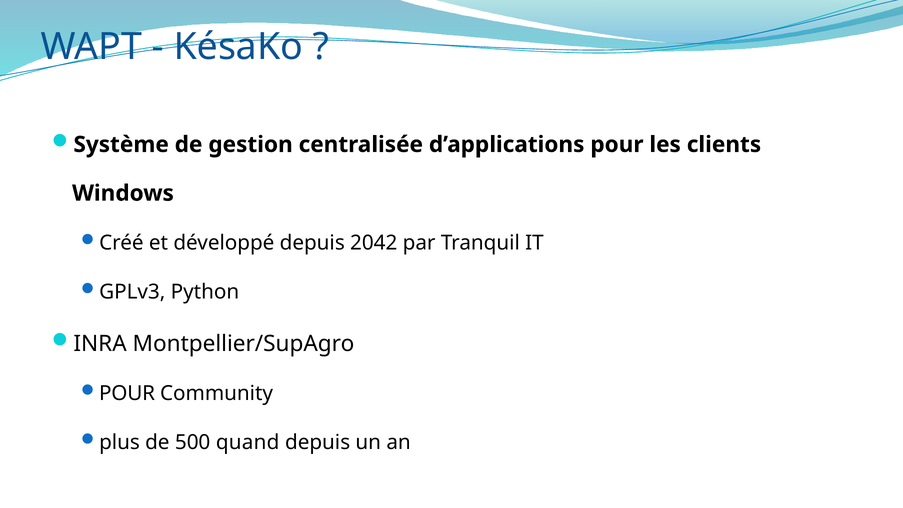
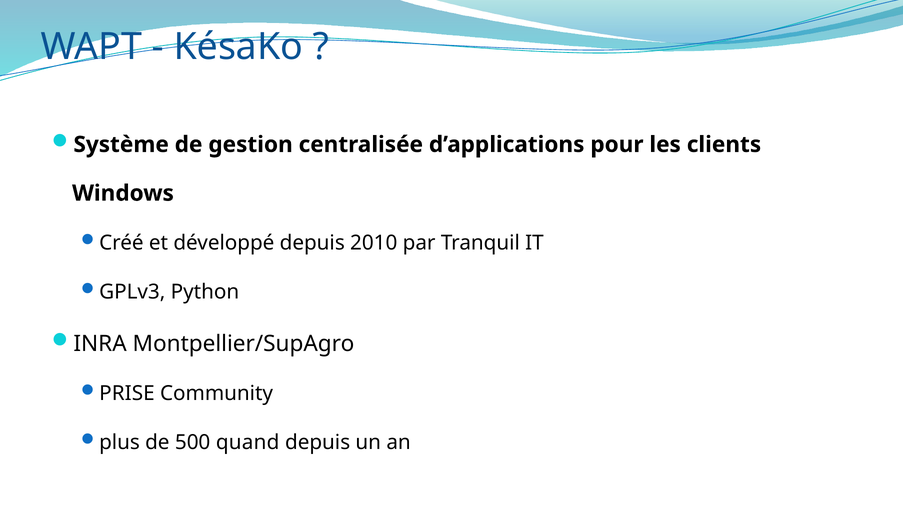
2042: 2042 -> 2010 (374, 243)
POUR: POUR -> PRISE (127, 394)
